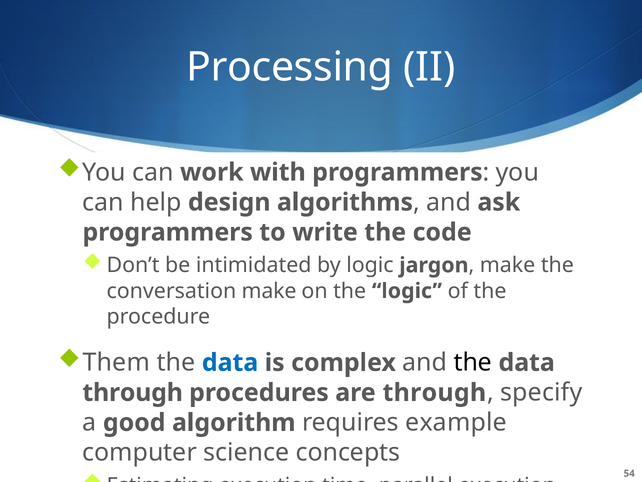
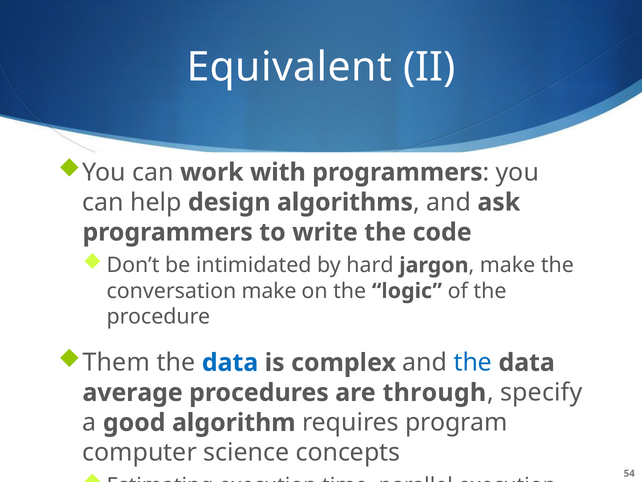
Processing: Processing -> Equivalent (289, 67)
by logic: logic -> hard (370, 265)
the colour: black -> blue (473, 362)
through: through -> average (133, 392)
example: example -> program (456, 422)
